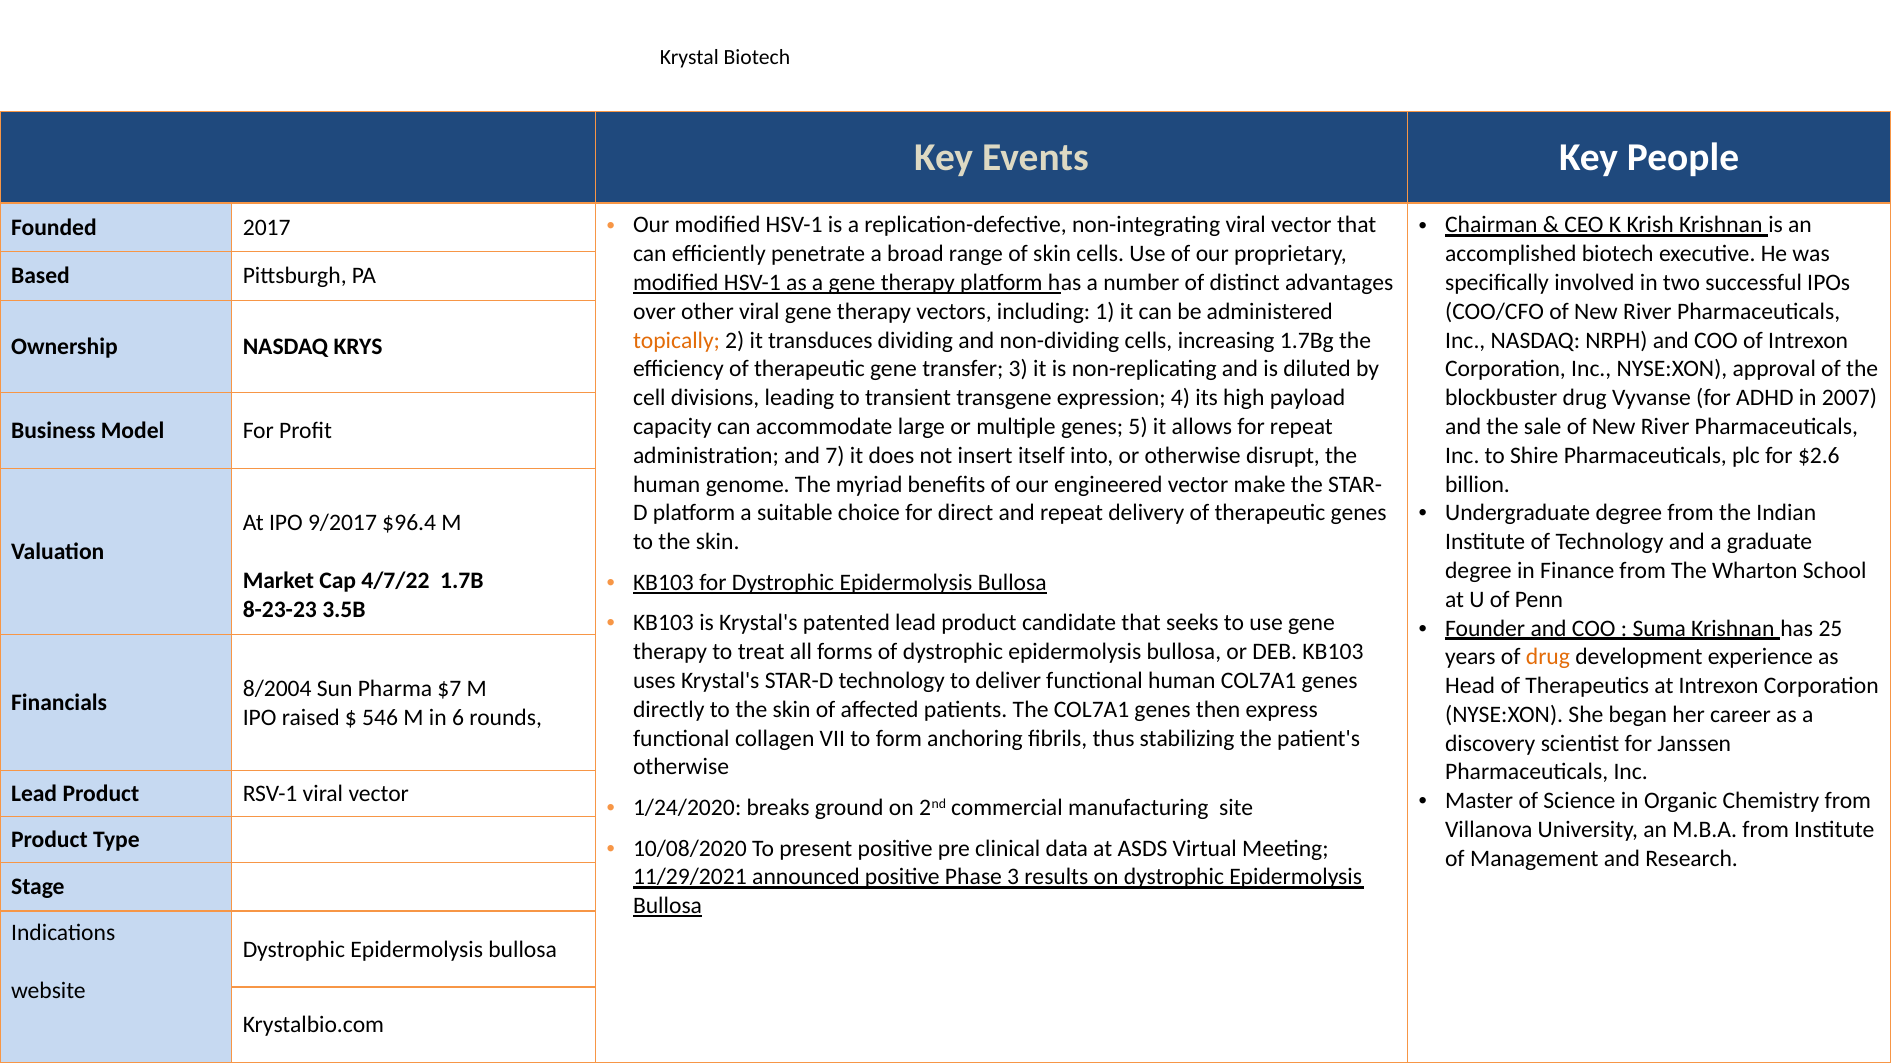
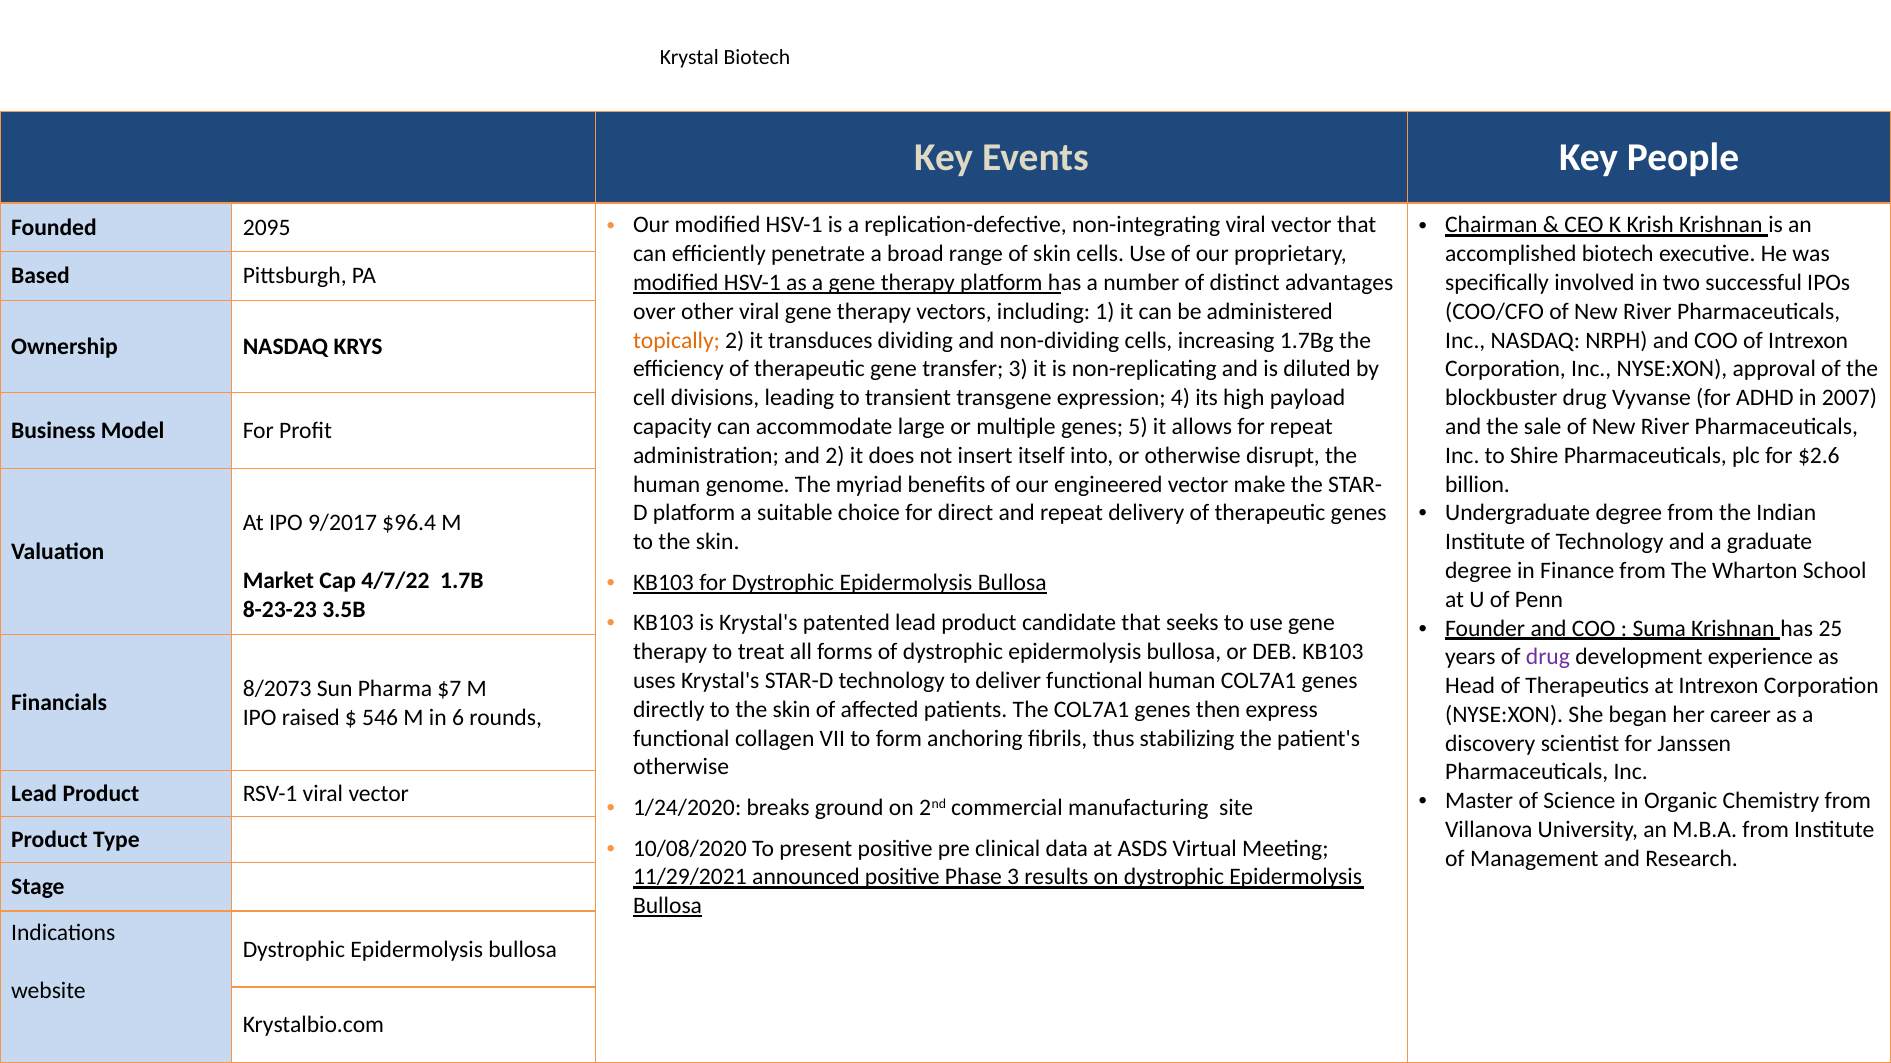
2017: 2017 -> 2095 (267, 228)
and 7: 7 -> 2 (835, 456)
drug colour: orange -> purple (1548, 657)
8/2004: 8/2004 -> 8/2073 (277, 689)
